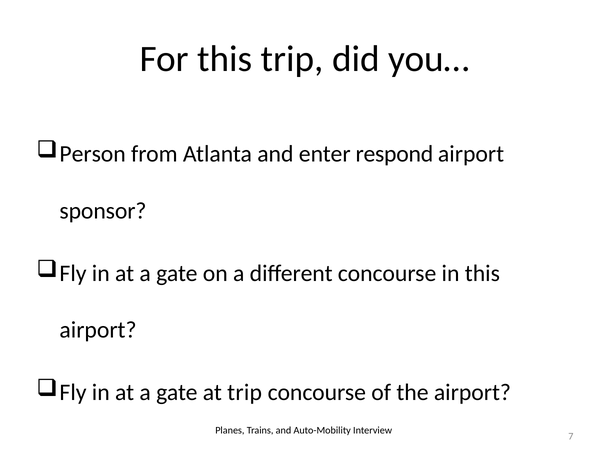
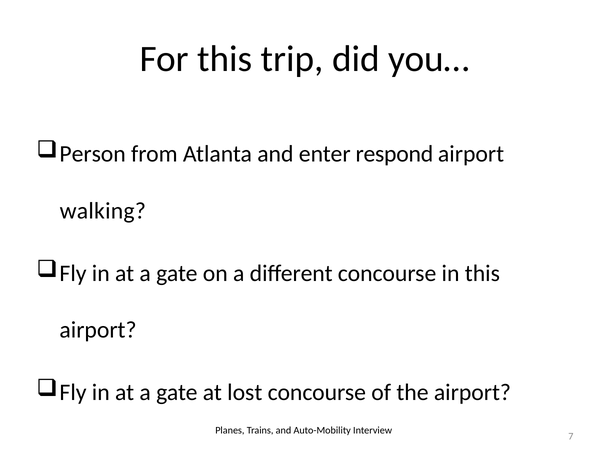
sponsor: sponsor -> walking (103, 211)
at trip: trip -> lost (245, 393)
